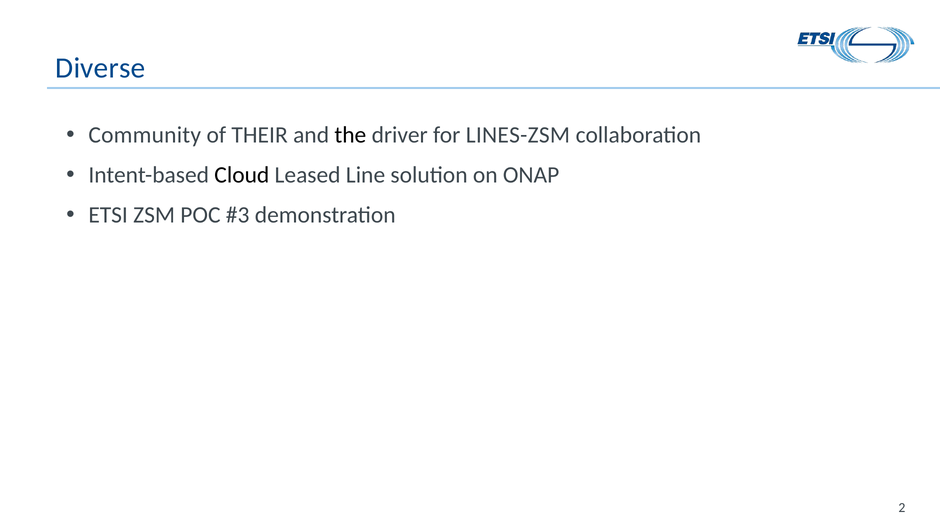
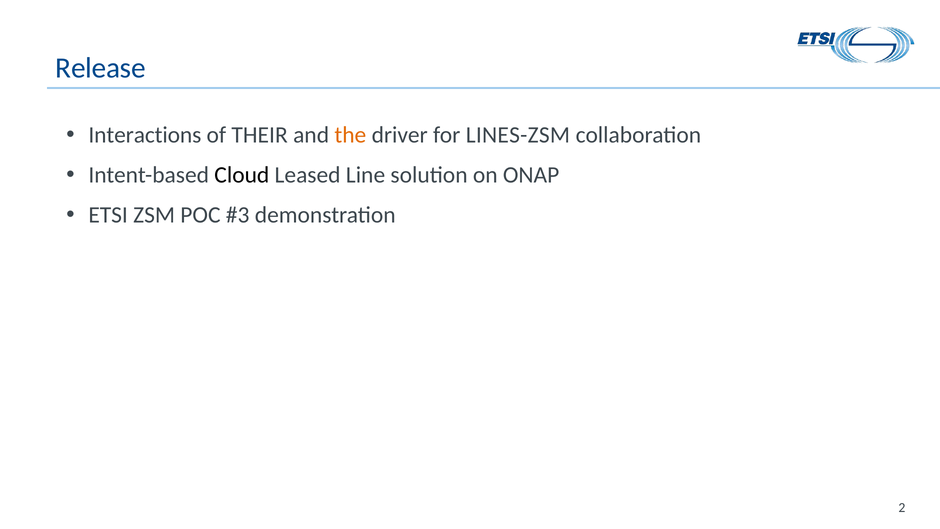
Diverse: Diverse -> Release (101, 68)
Community: Community -> Interactions (145, 135)
the colour: black -> orange (350, 135)
